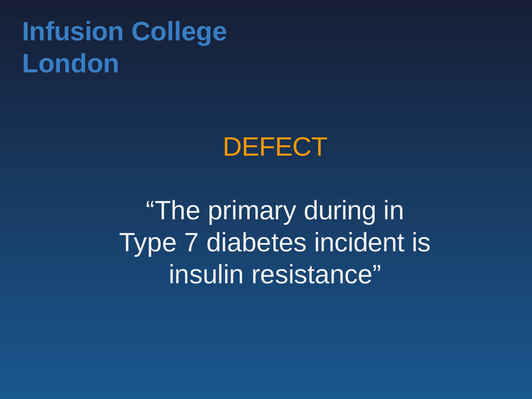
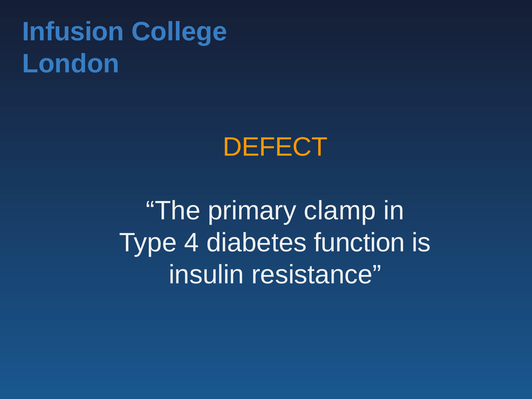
during: during -> clamp (340, 211)
7: 7 -> 4 (192, 243)
incident: incident -> function (359, 243)
